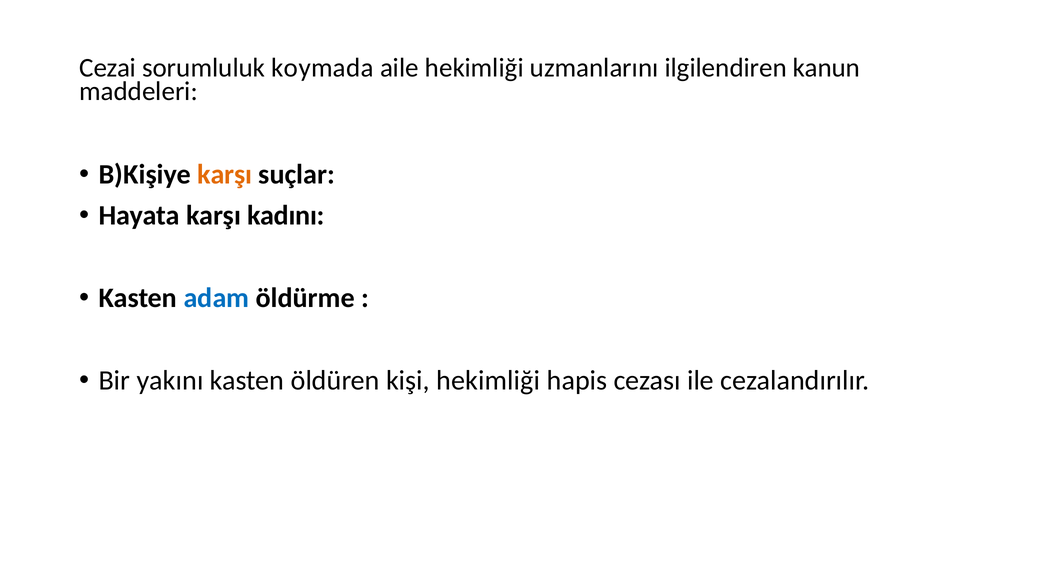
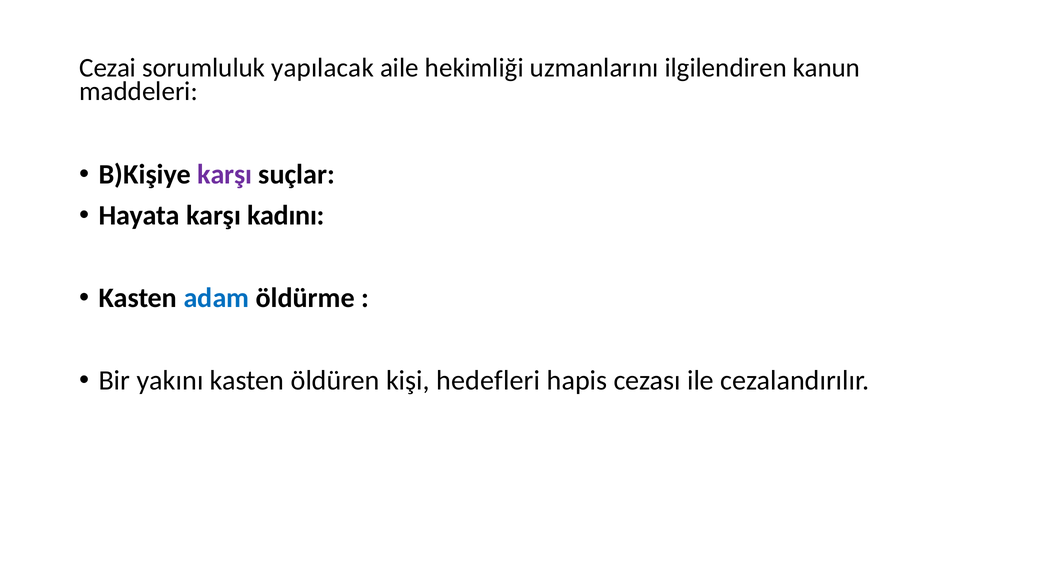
koymada: koymada -> yapılacak (323, 68)
karşı colour: orange -> purple (225, 175)
kişi hekimliği: hekimliği -> hedefleri (488, 381)
